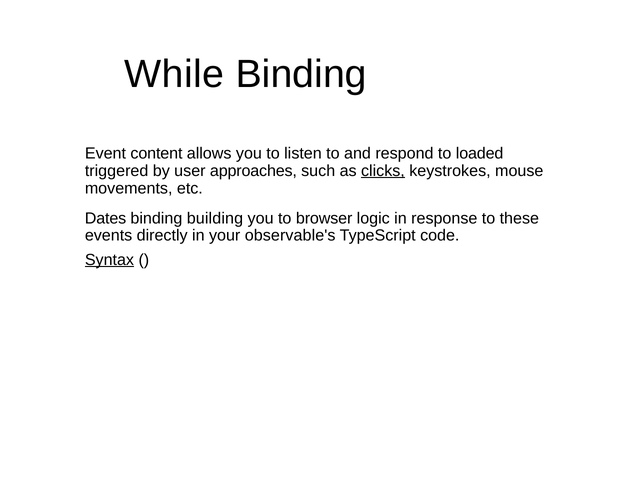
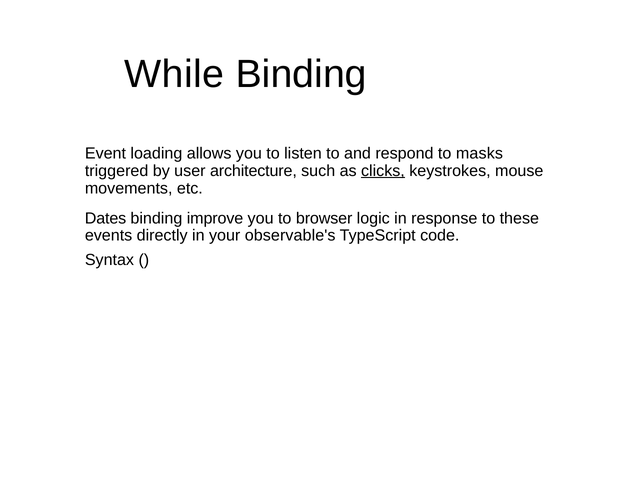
content: content -> loading (156, 153)
loaded: loaded -> masks (479, 153)
approaches: approaches -> architecture (253, 171)
building: building -> improve (215, 218)
Syntax underline: present -> none (109, 260)
